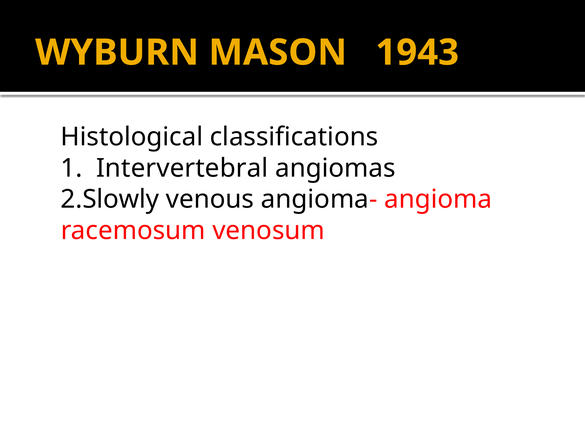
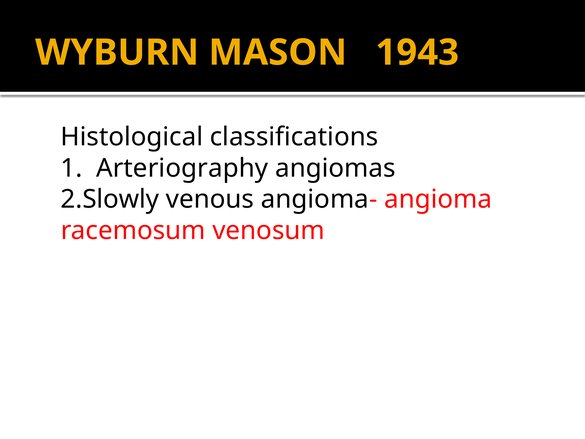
Intervertebral: Intervertebral -> Arteriography (182, 168)
